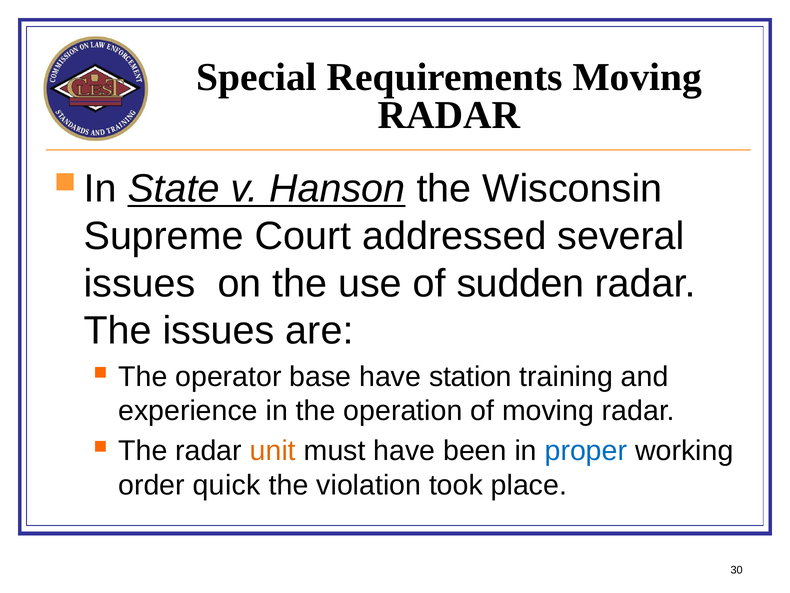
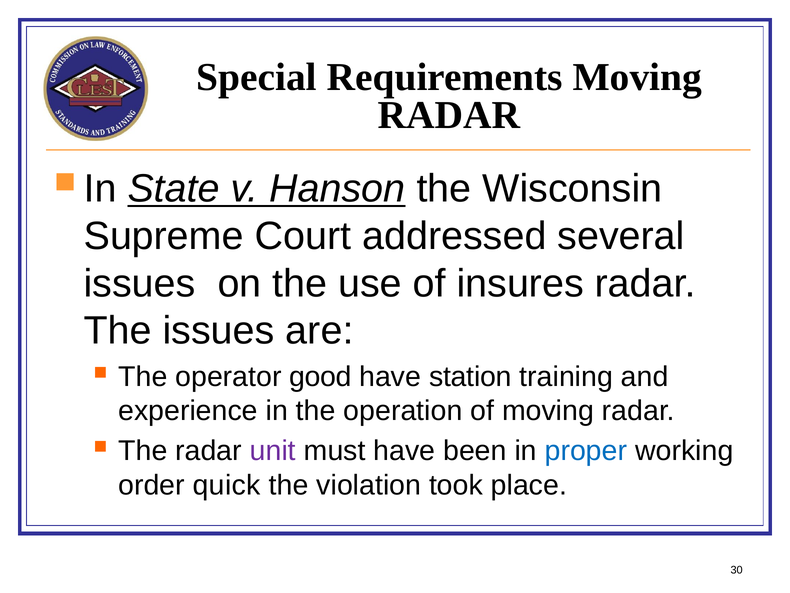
sudden: sudden -> insures (520, 283)
base: base -> good (320, 376)
unit colour: orange -> purple (273, 450)
